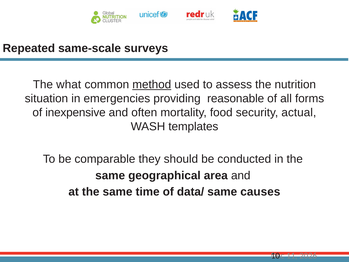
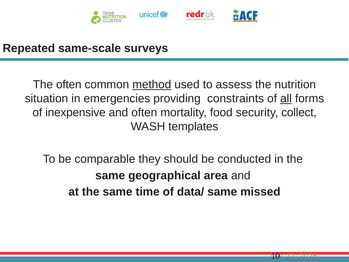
The what: what -> often (69, 85)
reasonable: reasonable -> constraints (236, 99)
all underline: none -> present (286, 99)
actual: actual -> collect (299, 112)
causes: causes -> missed (260, 192)
